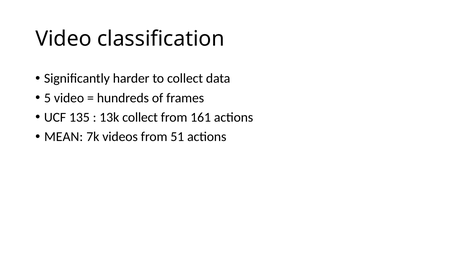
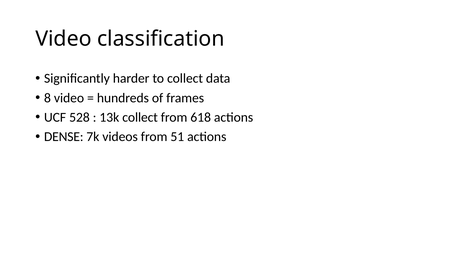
5: 5 -> 8 (47, 98)
135: 135 -> 528 (79, 117)
161: 161 -> 618 (201, 117)
MEAN: MEAN -> DENSE (64, 137)
